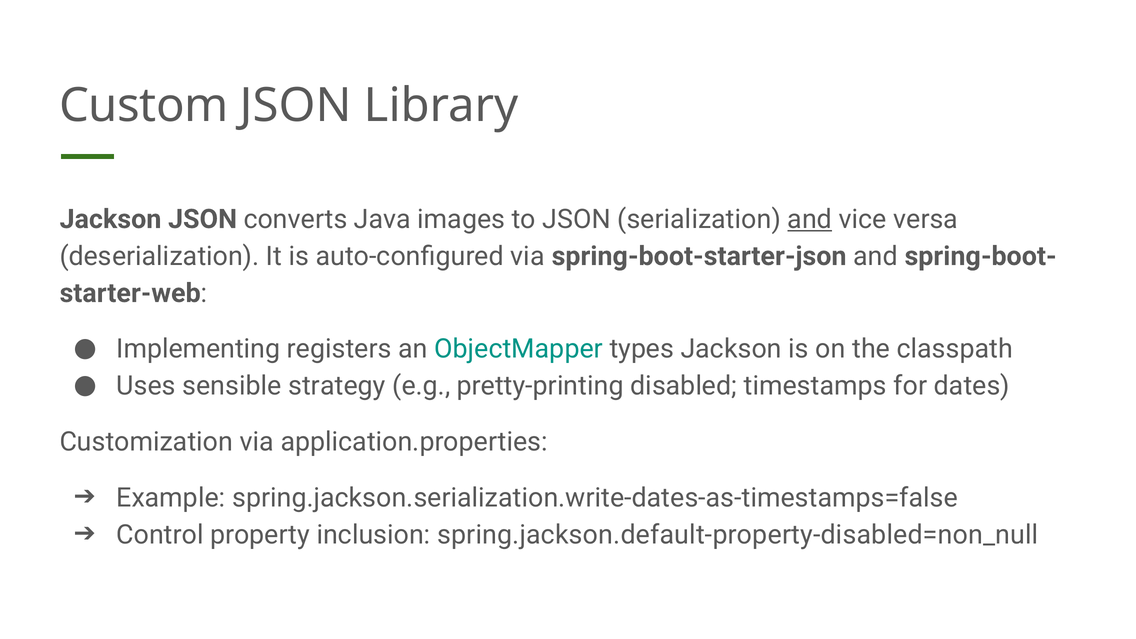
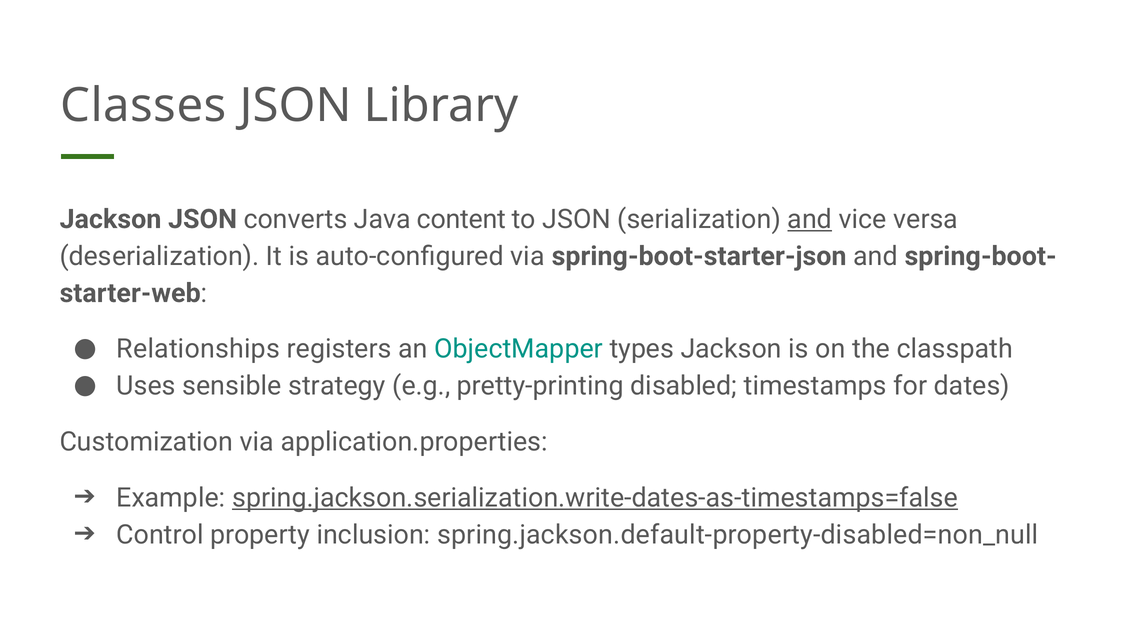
Custom: Custom -> Classes (143, 106)
images: images -> content (461, 219)
Implementing: Implementing -> Relationships (198, 349)
spring.jackson.serialization.write-dates-as-timestamps=false underline: none -> present (595, 498)
